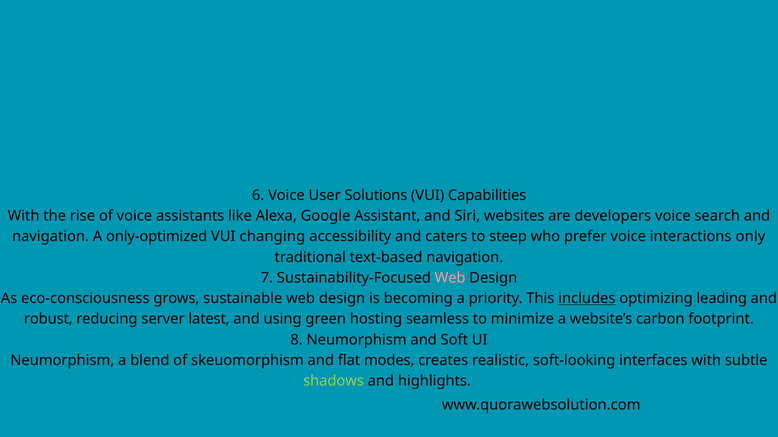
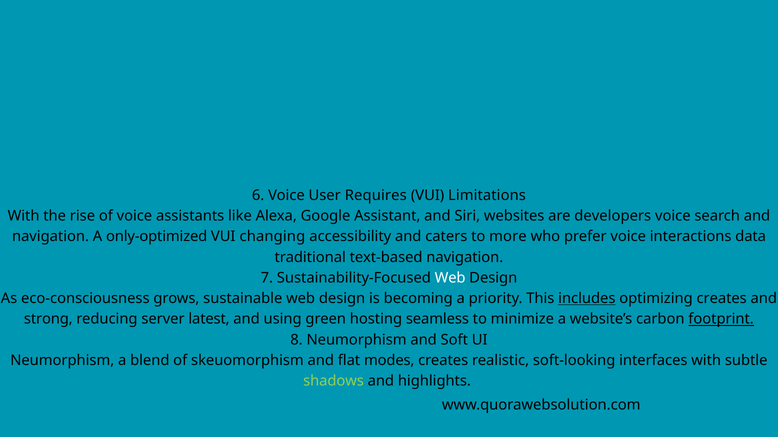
Solutions: Solutions -> Requires (376, 196)
Capabilities: Capabilities -> Limitations (487, 196)
steep: steep -> more (508, 237)
only: only -> data (751, 237)
Web colour: pink -> white (450, 278)
optimizing leading: leading -> creates (722, 299)
robust: robust -> strong (48, 320)
footprint underline: none -> present (721, 320)
